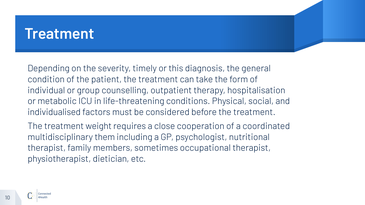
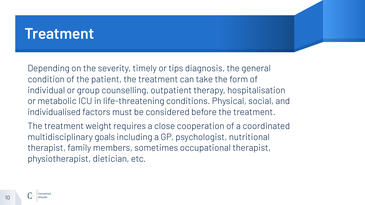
this: this -> tips (176, 69)
them: them -> goals (105, 137)
